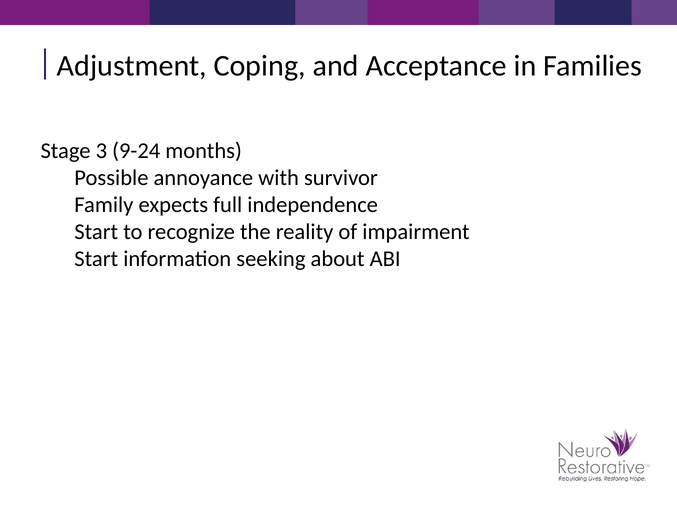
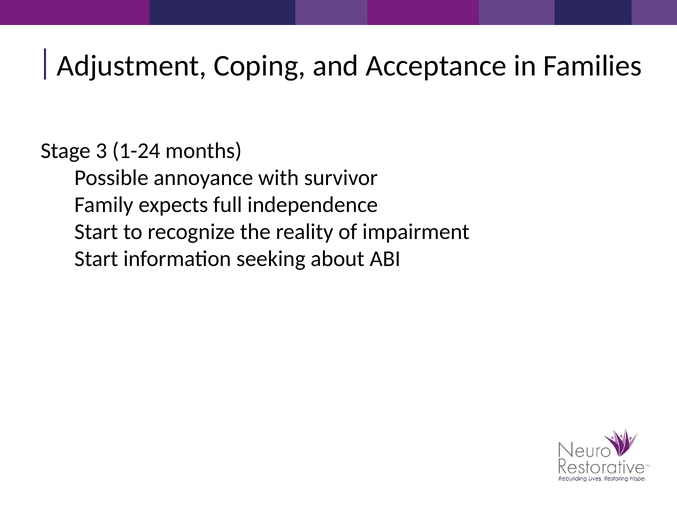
9-24: 9-24 -> 1-24 (136, 151)
